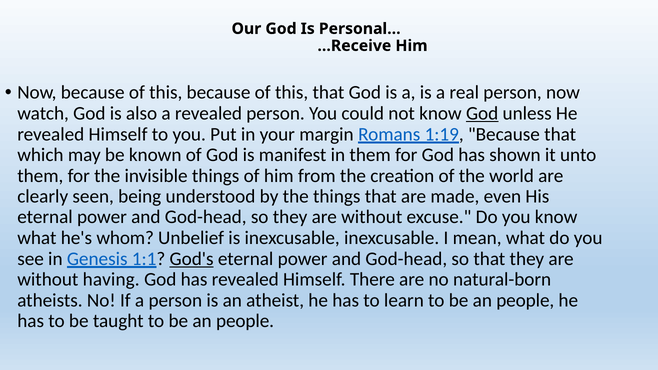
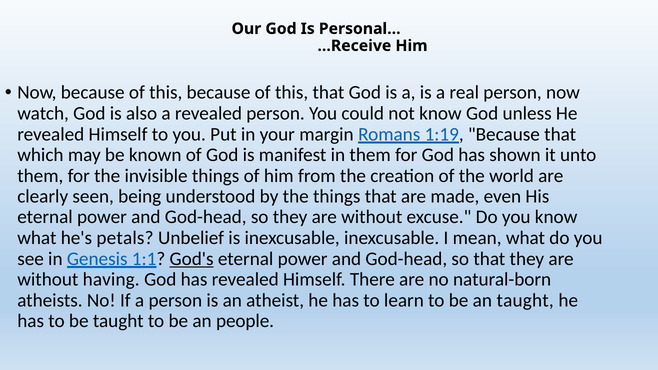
God underline: present -> none (482, 113)
whom: whom -> petals (125, 238)
people: people -> taught (525, 300)
